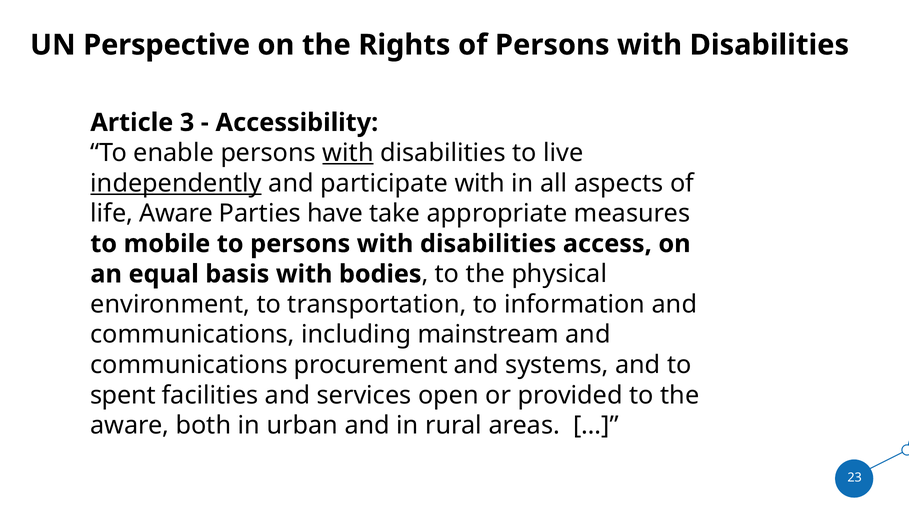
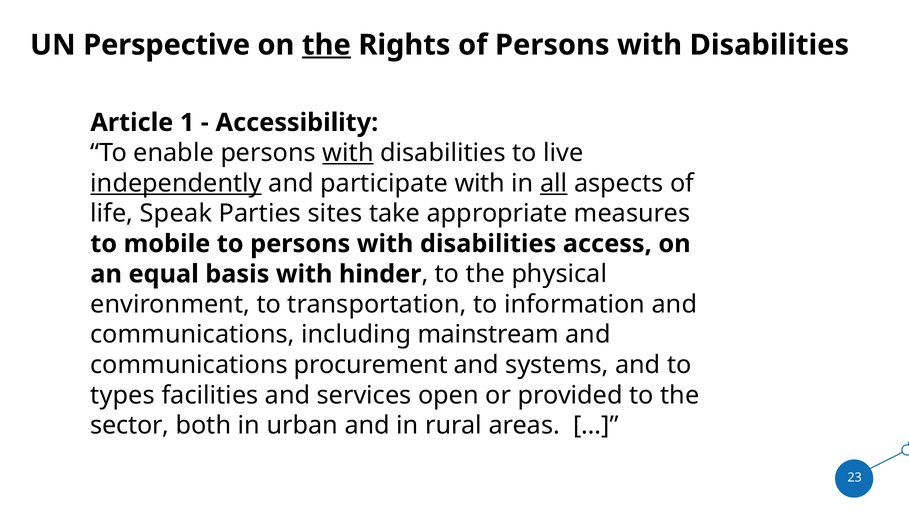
the underline: none -> present (326, 45)
3: 3 -> 1 (187, 123)
all underline: none -> present (554, 183)
life Aware: Aware -> Speak (176, 214)
have: have -> sites (335, 214)
bodies: bodies -> hinder (380, 274)
spent: spent -> types (123, 395)
aware: aware -> sector (130, 426)
